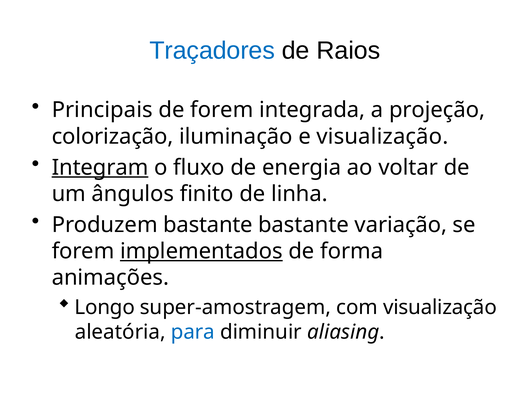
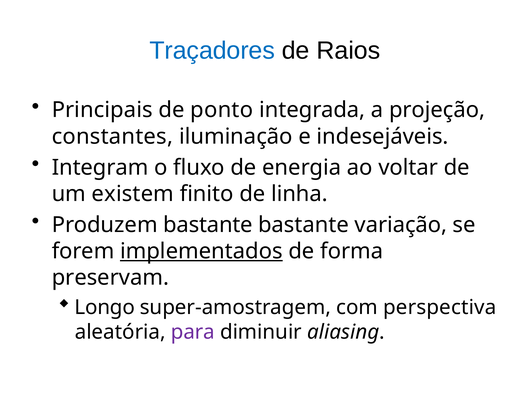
de forem: forem -> ponto (222, 110)
colorização: colorização -> constantes (112, 137)
e visualização: visualização -> indesejáveis (383, 137)
Integram underline: present -> none (100, 168)
ângulos: ângulos -> existem (133, 194)
animações: animações -> preservam (110, 278)
com visualização: visualização -> perspectiva (440, 308)
para colour: blue -> purple (193, 332)
